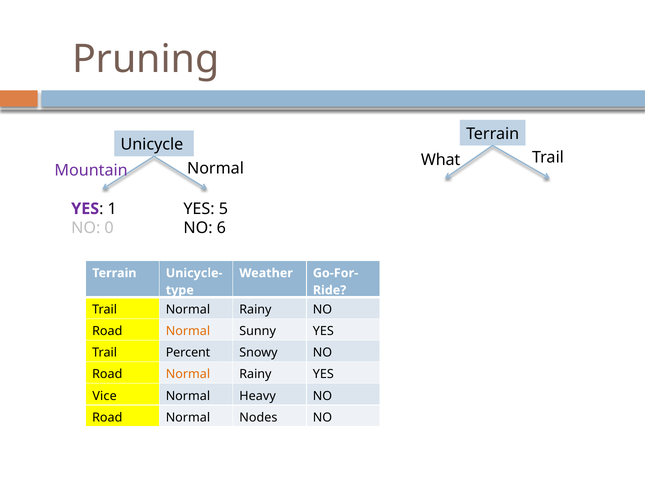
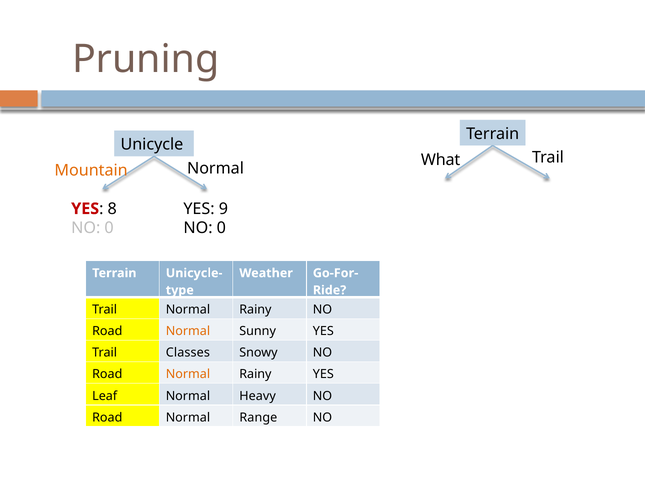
Mountain colour: purple -> orange (91, 171)
5: 5 -> 9 (223, 209)
YES colour: purple -> red (85, 209)
1: 1 -> 8 (112, 209)
6: 6 -> 0 (221, 228)
Percent: Percent -> Classes (188, 353)
Vice: Vice -> Leaf (105, 396)
Nodes: Nodes -> Range (258, 417)
